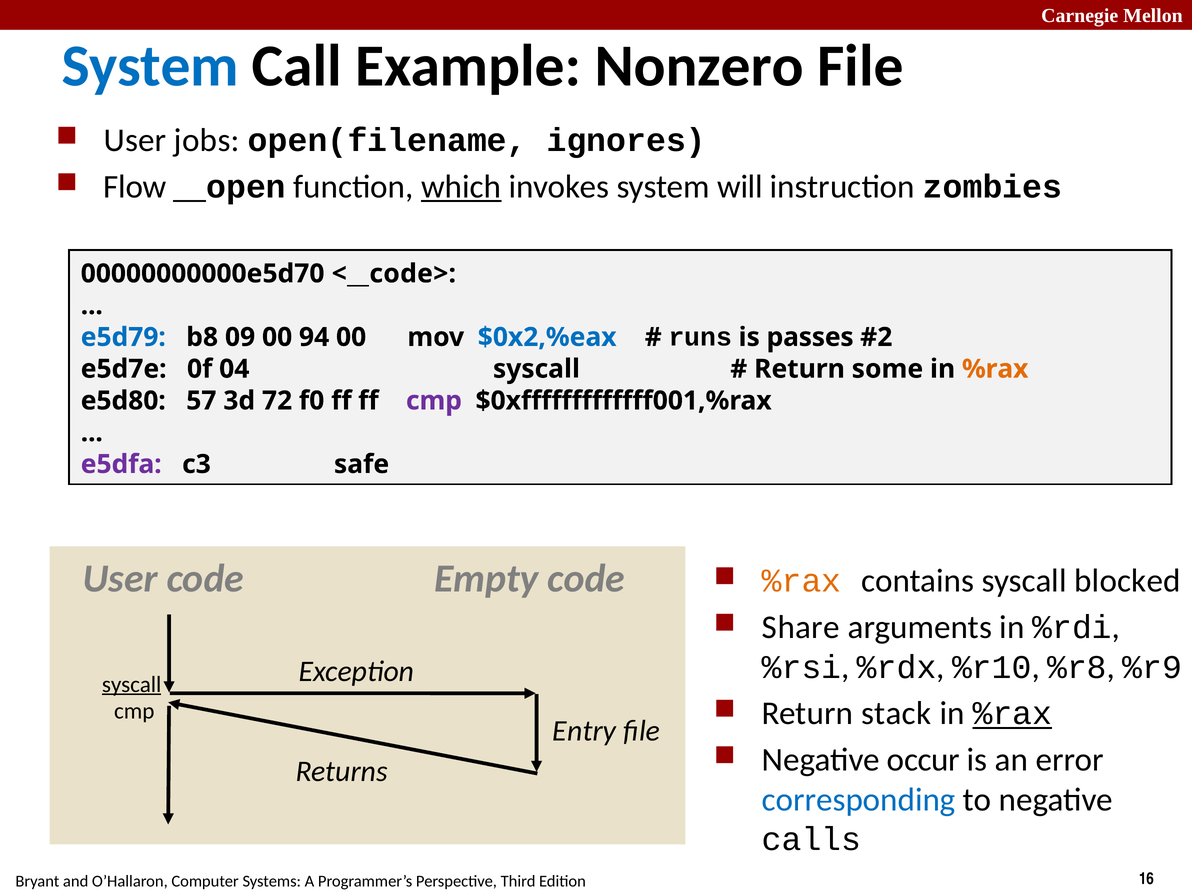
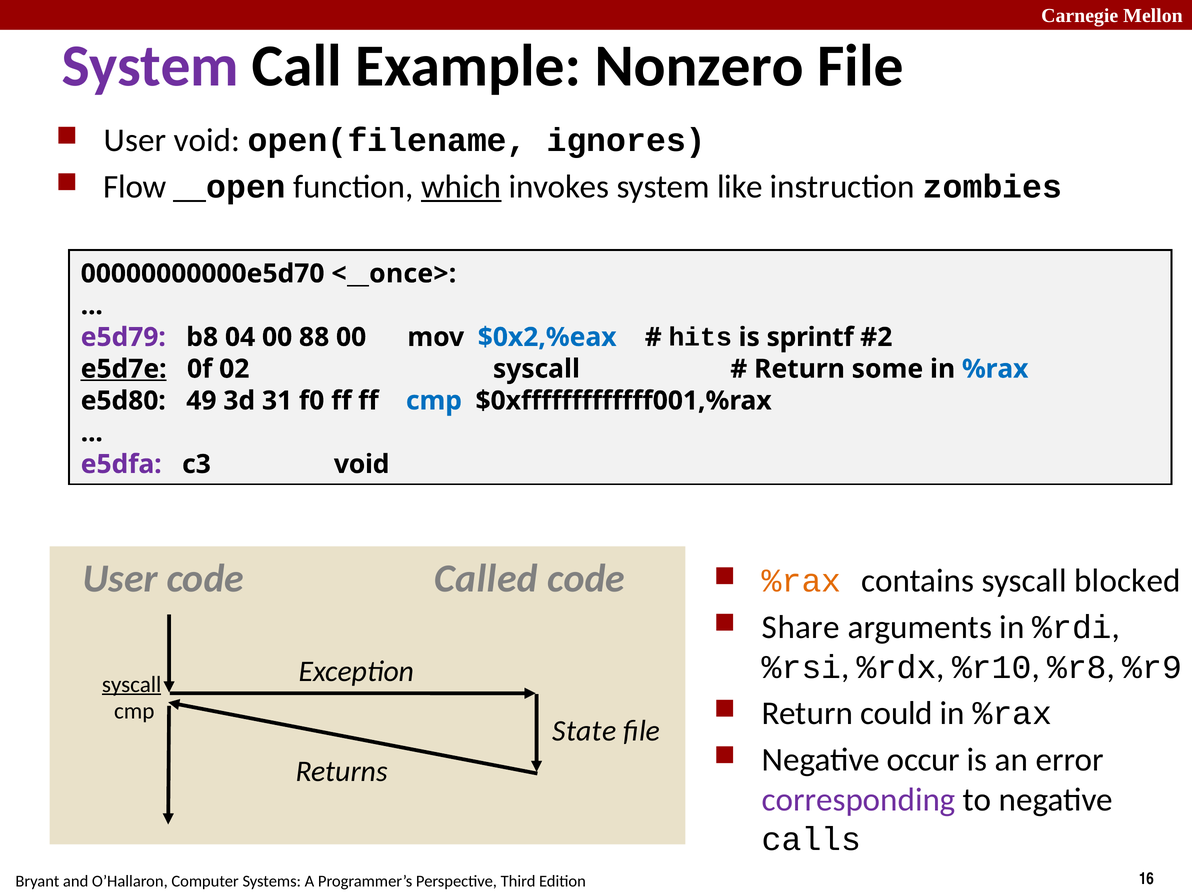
System colour: blue -> purple (150, 66)
User jobs: jobs -> void (207, 140)
will: will -> like (740, 187)
<__code>: <__code> -> <__once> (394, 274)
e5d79 colour: blue -> purple (123, 337)
09: 09 -> 04 (240, 337)
94: 94 -> 88 (314, 337)
runs: runs -> hits (700, 337)
passes: passes -> sprintf (810, 337)
e5d7e underline: none -> present (124, 369)
04: 04 -> 02 (234, 369)
%rax colour: orange -> blue (995, 369)
57: 57 -> 49 (201, 401)
72: 72 -> 31 (277, 401)
cmp colour: purple -> blue (434, 401)
c3 safe: safe -> void (362, 464)
Empty: Empty -> Called (486, 579)
stack: stack -> could (897, 714)
%rax underline: present -> none (1012, 714)
Entry: Entry -> State (584, 731)
corresponding colour: blue -> purple (859, 800)
